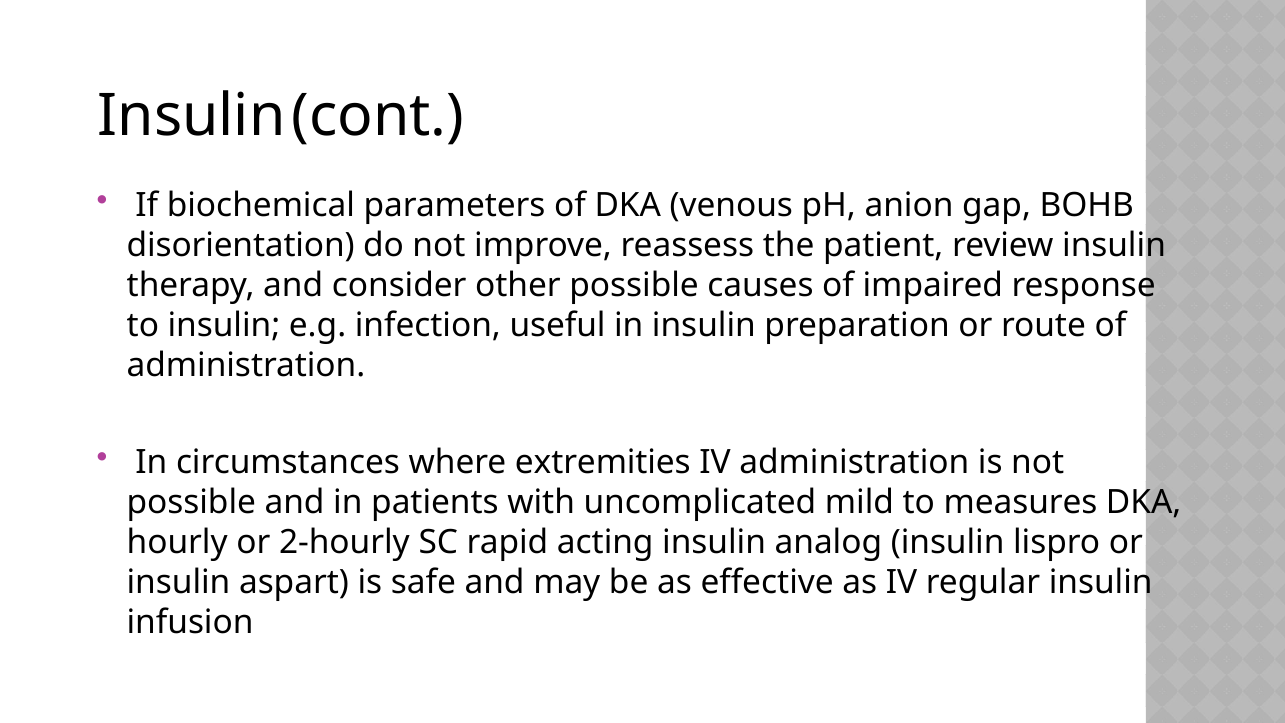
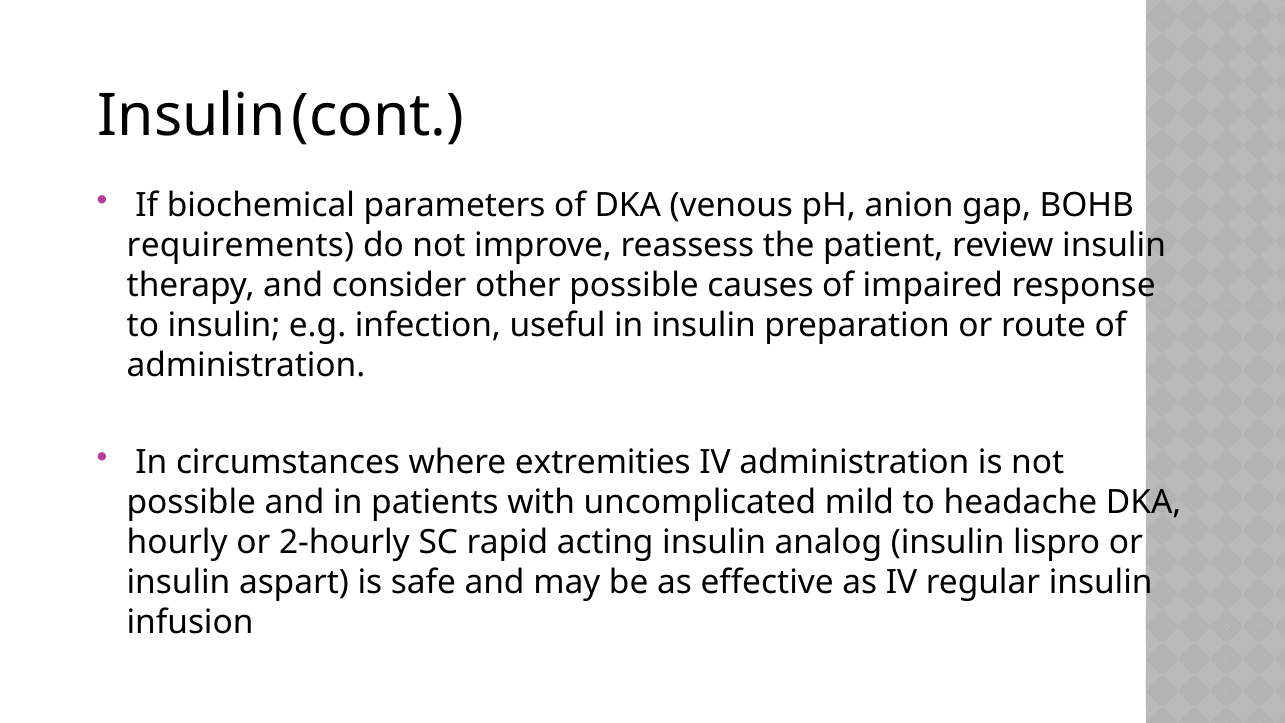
disorientation: disorientation -> requirements (240, 245)
measures: measures -> headache (1020, 502)
